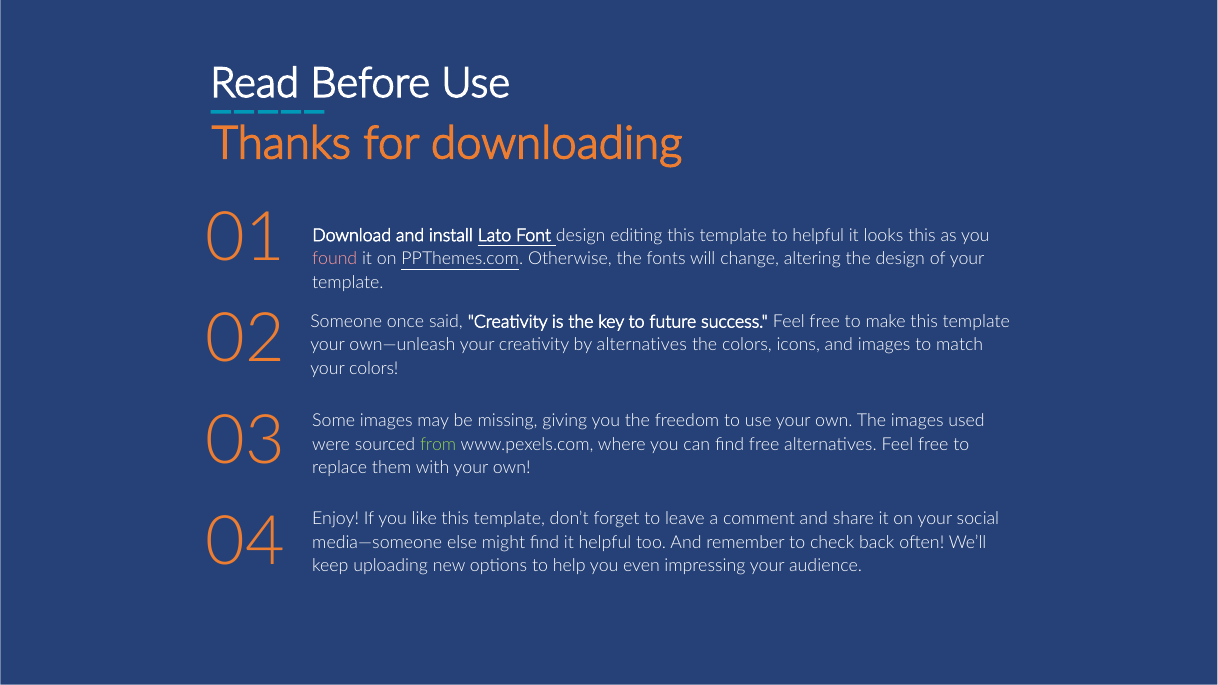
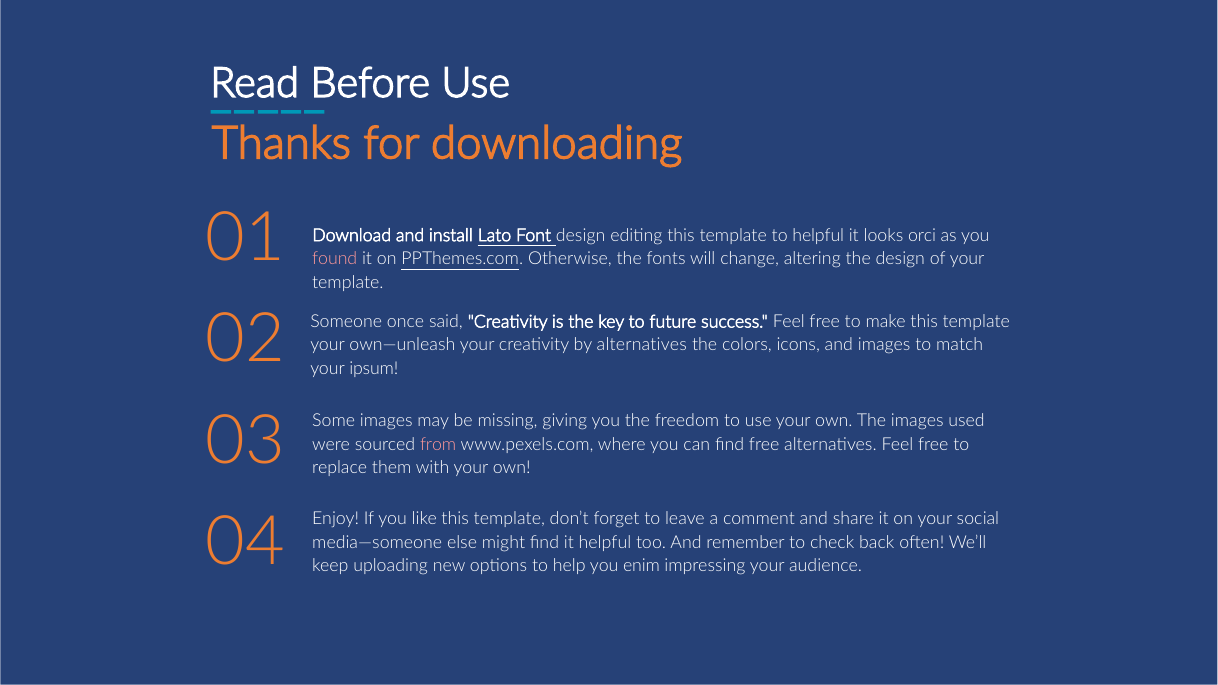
looks this: this -> orci (922, 235)
your colors: colors -> ipsum (374, 369)
from colour: light green -> pink (438, 444)
even: even -> enim (641, 566)
